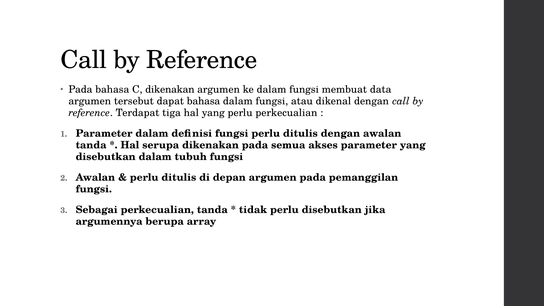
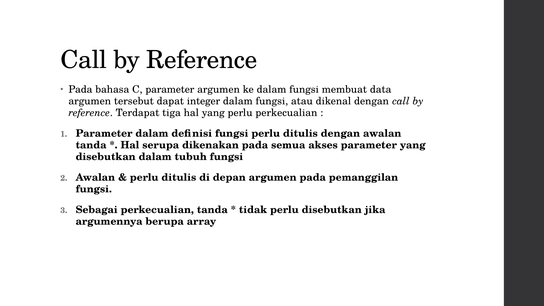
C dikenakan: dikenakan -> parameter (170, 90)
dapat bahasa: bahasa -> integer (204, 101)
